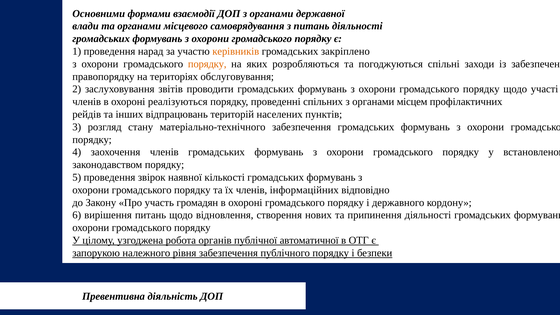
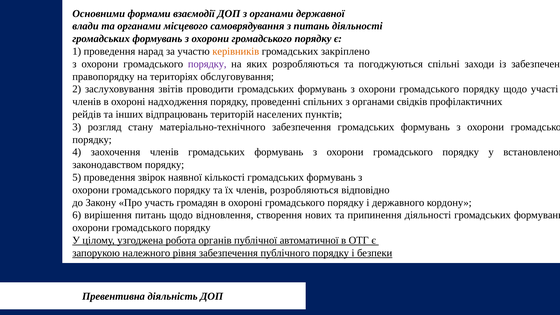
порядку colour: orange -> purple (207, 64)
реалізуються: реалізуються -> надходження (178, 102)
місцем: місцем -> свідків (412, 102)
членів інформаційних: інформаційних -> розробляються (304, 190)
